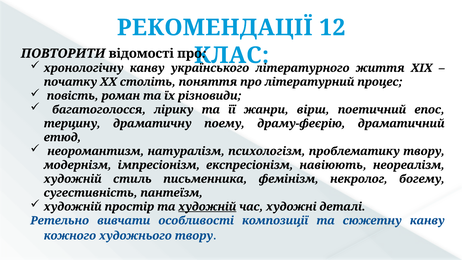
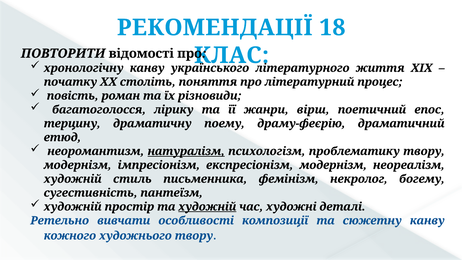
12: 12 -> 18 (332, 28)
натуралізм underline: none -> present (186, 151)
експресіонізм навіюють: навіюють -> модернізм (333, 165)
